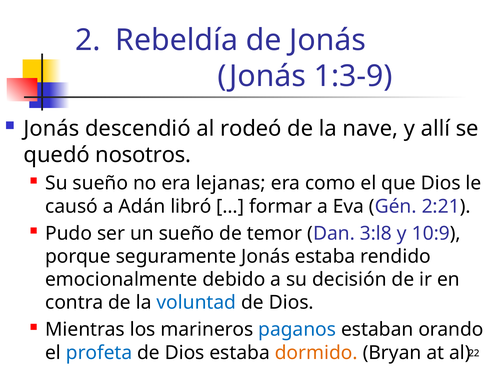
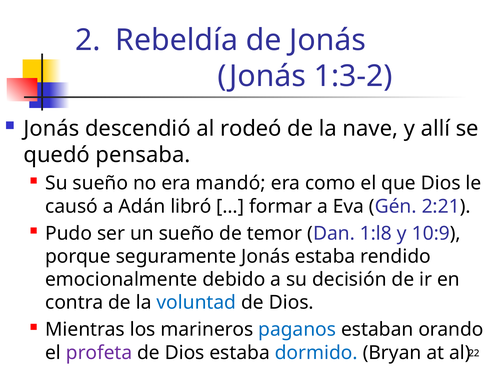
1:3-9: 1:3-9 -> 1:3-2 (353, 76)
nosotros: nosotros -> pensaba (143, 155)
lejanas: lejanas -> mandó (231, 183)
3:l8: 3:l8 -> 1:l8 (376, 234)
profeta colour: blue -> purple (99, 353)
dormido colour: orange -> blue (316, 353)
